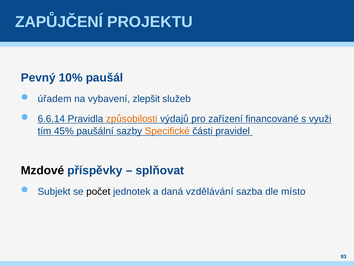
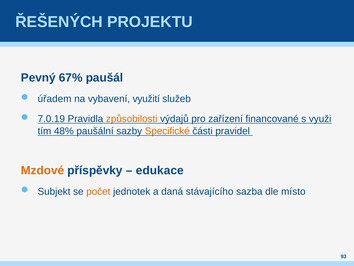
ZAPŮJČENÍ: ZAPŮJČENÍ -> ŘEŠENÝCH (59, 22)
10%: 10% -> 67% (71, 78)
zlepšit: zlepšit -> využití (146, 99)
6.6.14: 6.6.14 -> 7.0.19 (51, 119)
45%: 45% -> 48% (64, 131)
Mzdové colour: black -> orange (43, 170)
splňovat: splňovat -> edukace (160, 170)
počet colour: black -> orange (98, 191)
vzdělávání: vzdělávání -> stávajícího (210, 191)
